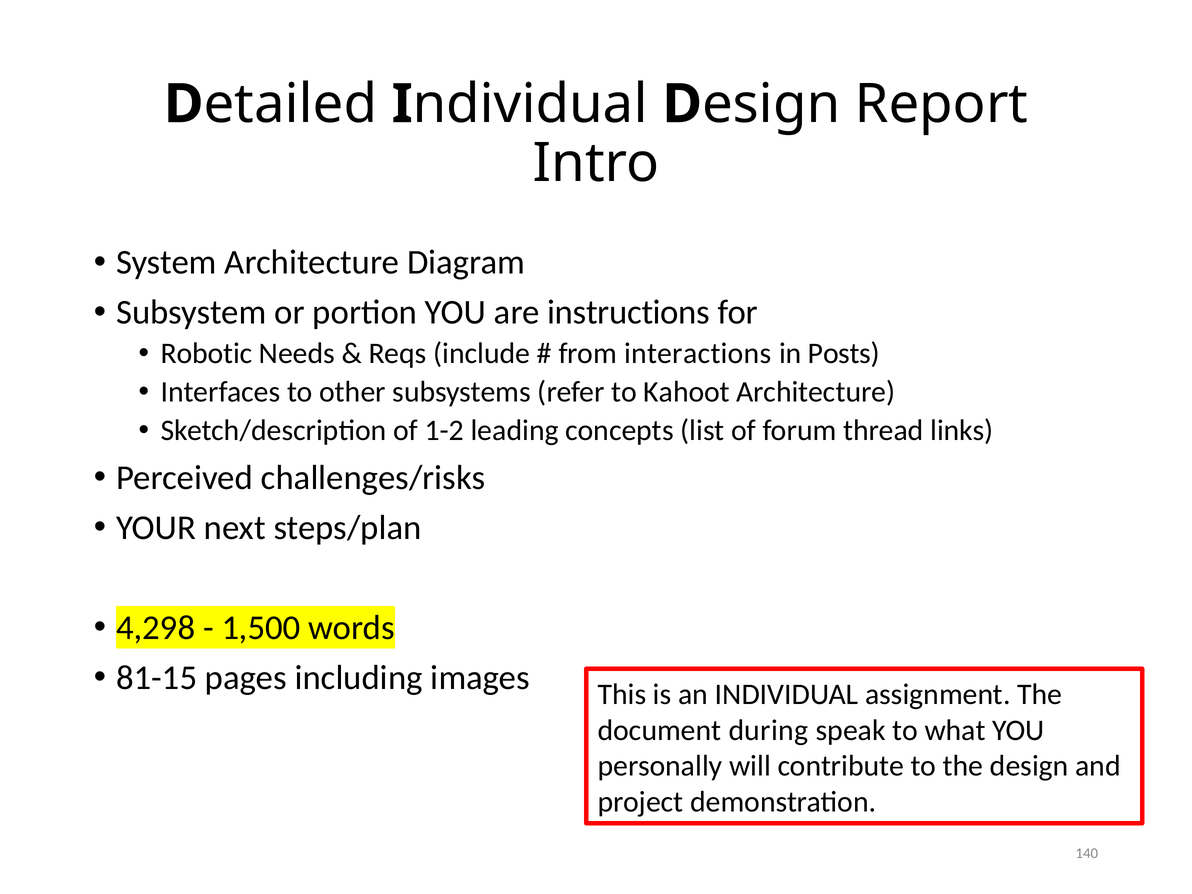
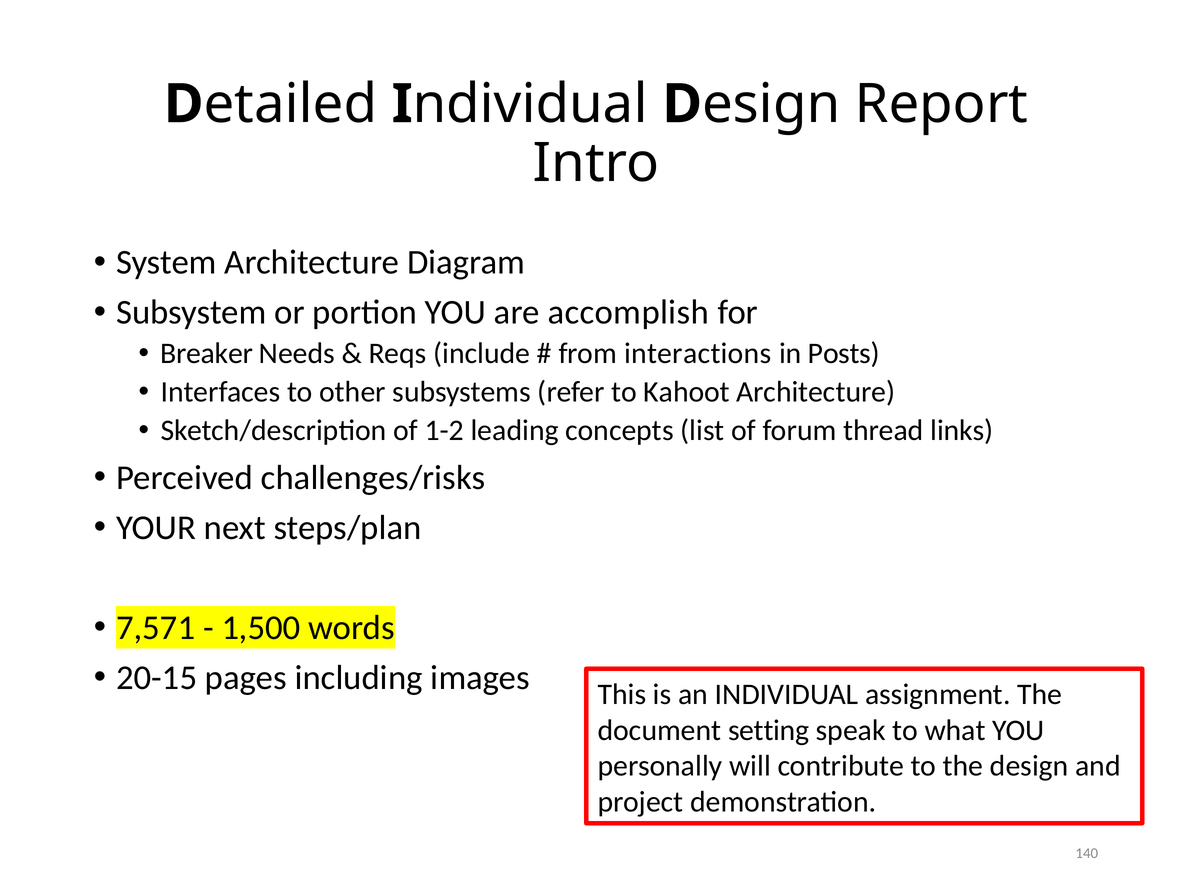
instructions: instructions -> accomplish (628, 312)
Robotic: Robotic -> Breaker (207, 354)
4,298: 4,298 -> 7,571 (156, 628)
81-15: 81-15 -> 20-15 (157, 678)
during: during -> setting (769, 730)
